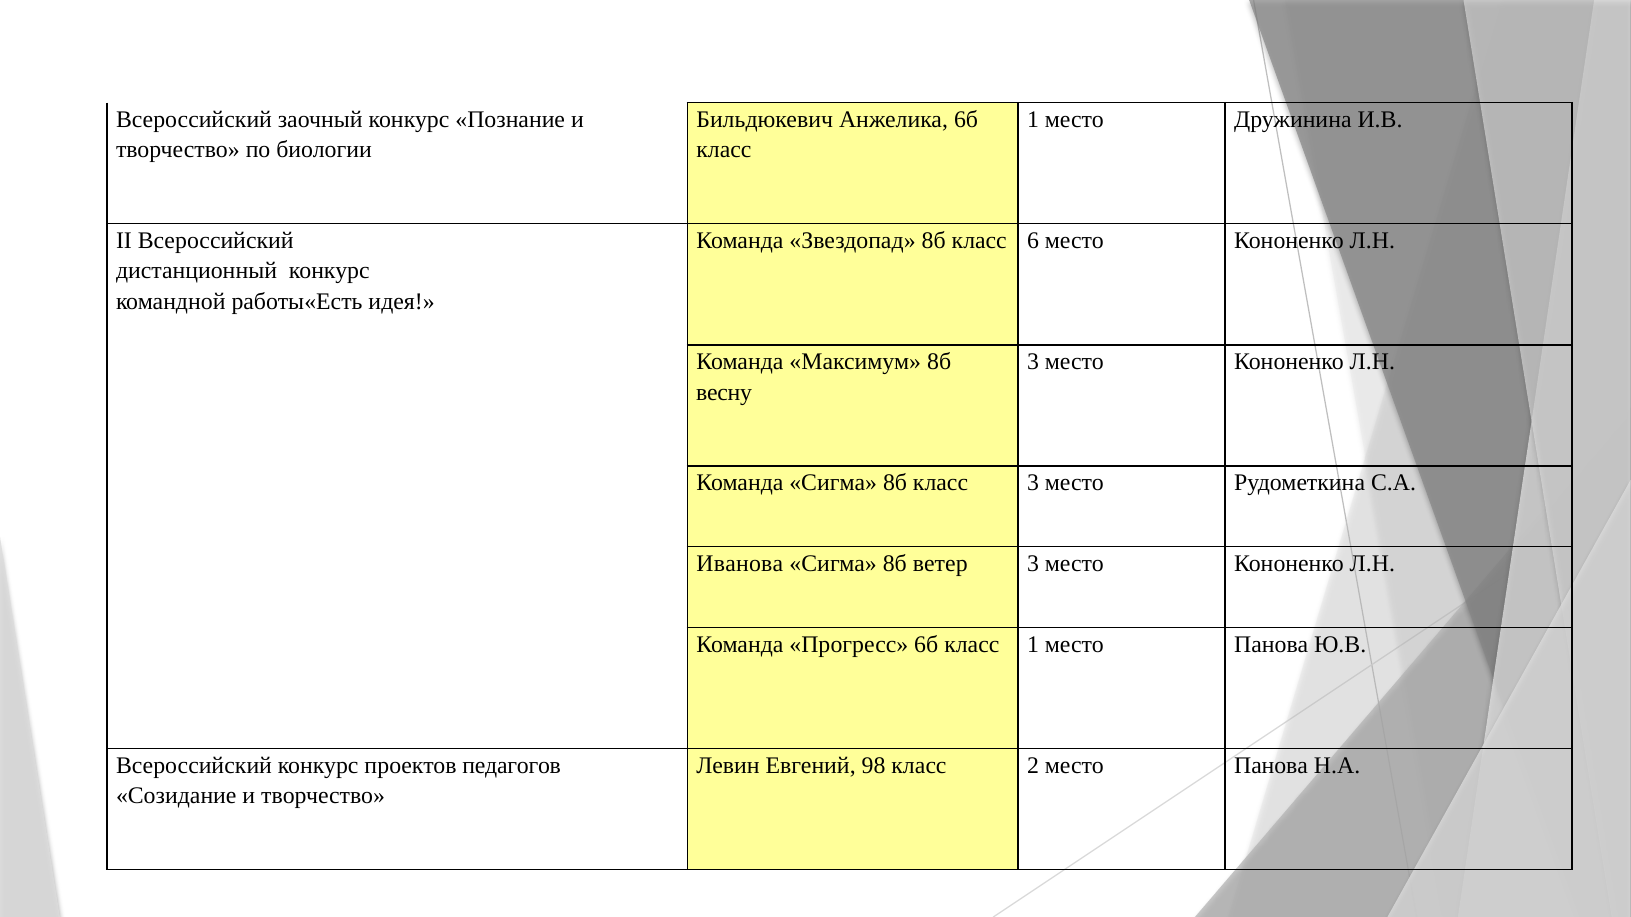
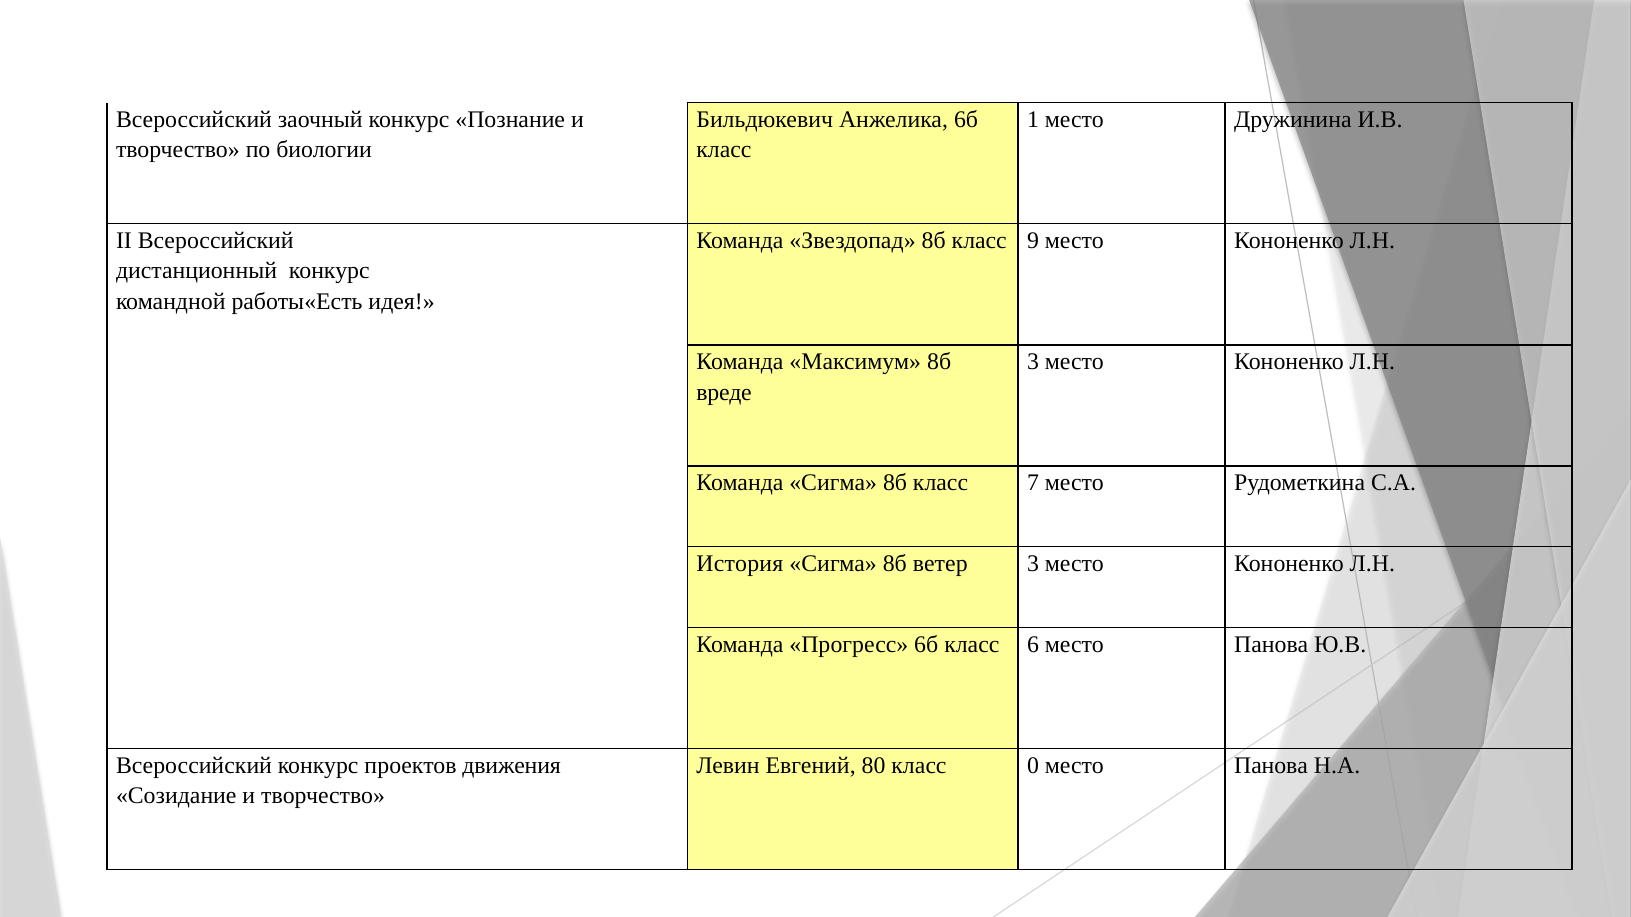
6: 6 -> 9 (1033, 241)
весну: весну -> вреде (724, 392)
класс 3: 3 -> 7 (1033, 483)
Иванова: Иванова -> История (740, 564)
Прогресс 6б класс 1: 1 -> 6 (1033, 645)
педагогов: педагогов -> движения (512, 766)
98: 98 -> 80 (874, 766)
2: 2 -> 0 (1033, 766)
